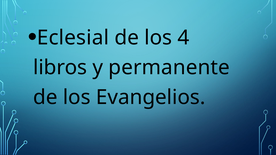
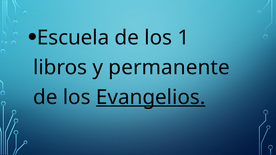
Eclesial: Eclesial -> Escuela (73, 38)
4: 4 -> 1 (183, 38)
Evangelios underline: none -> present (151, 97)
